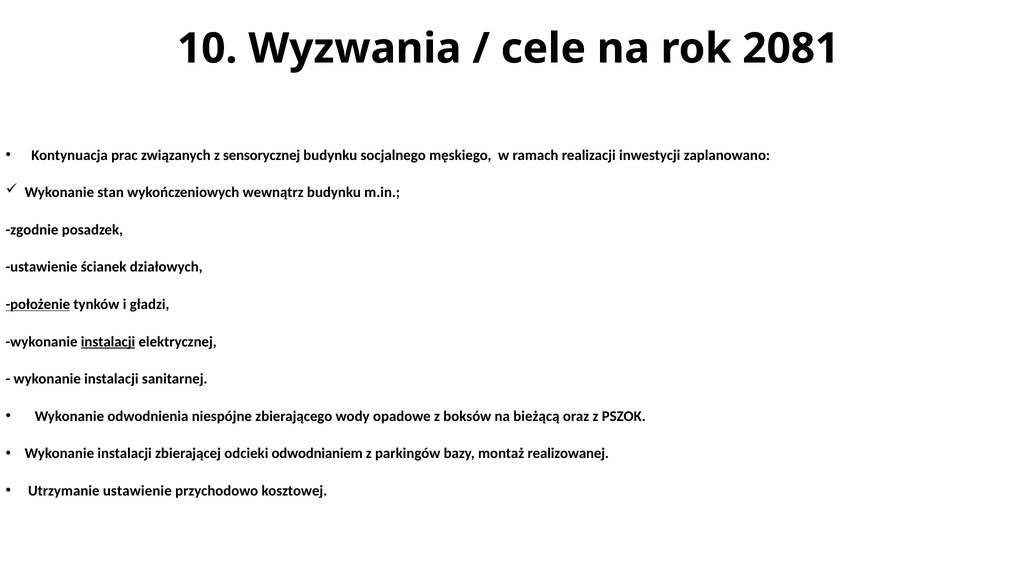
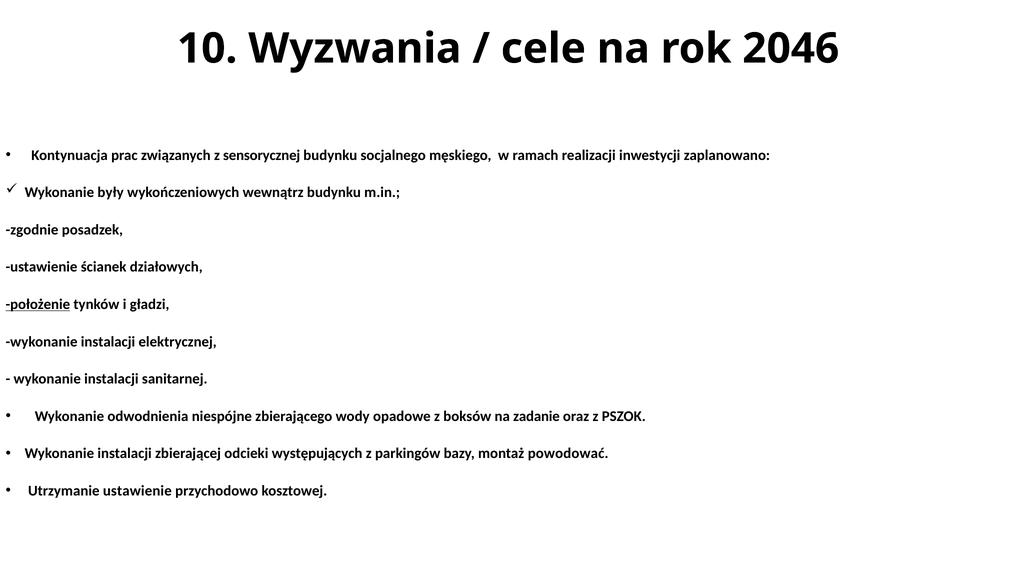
2081: 2081 -> 2046 (791, 49)
stan: stan -> były (111, 193)
instalacji underline: present -> none (108, 342)
bieżącą: bieżącą -> zadanie (536, 416)
odwodnianiem: odwodnianiem -> występujących (317, 454)
realizowanej: realizowanej -> powodować (568, 454)
